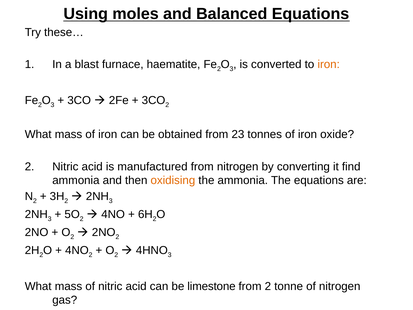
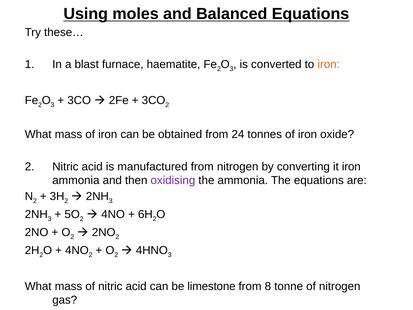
23: 23 -> 24 (238, 134)
it find: find -> iron (351, 167)
oxidising colour: orange -> purple (173, 180)
from 2: 2 -> 8 (268, 286)
